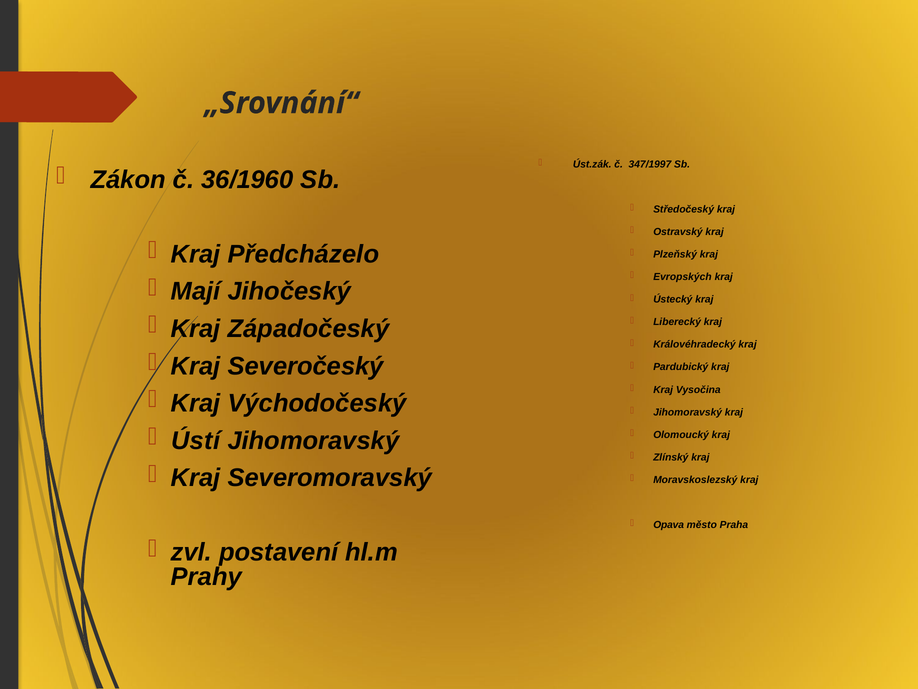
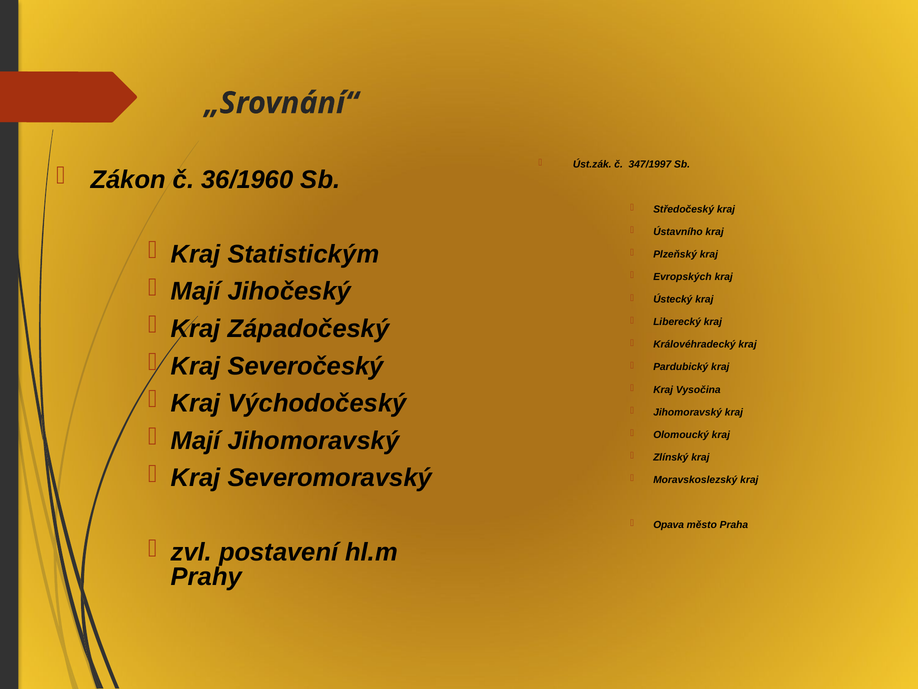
Ostravský: Ostravský -> Ústavního (678, 232)
Předcházelo: Předcházelo -> Statistickým (303, 254)
Ústí: Ústí -> Mají (196, 440)
